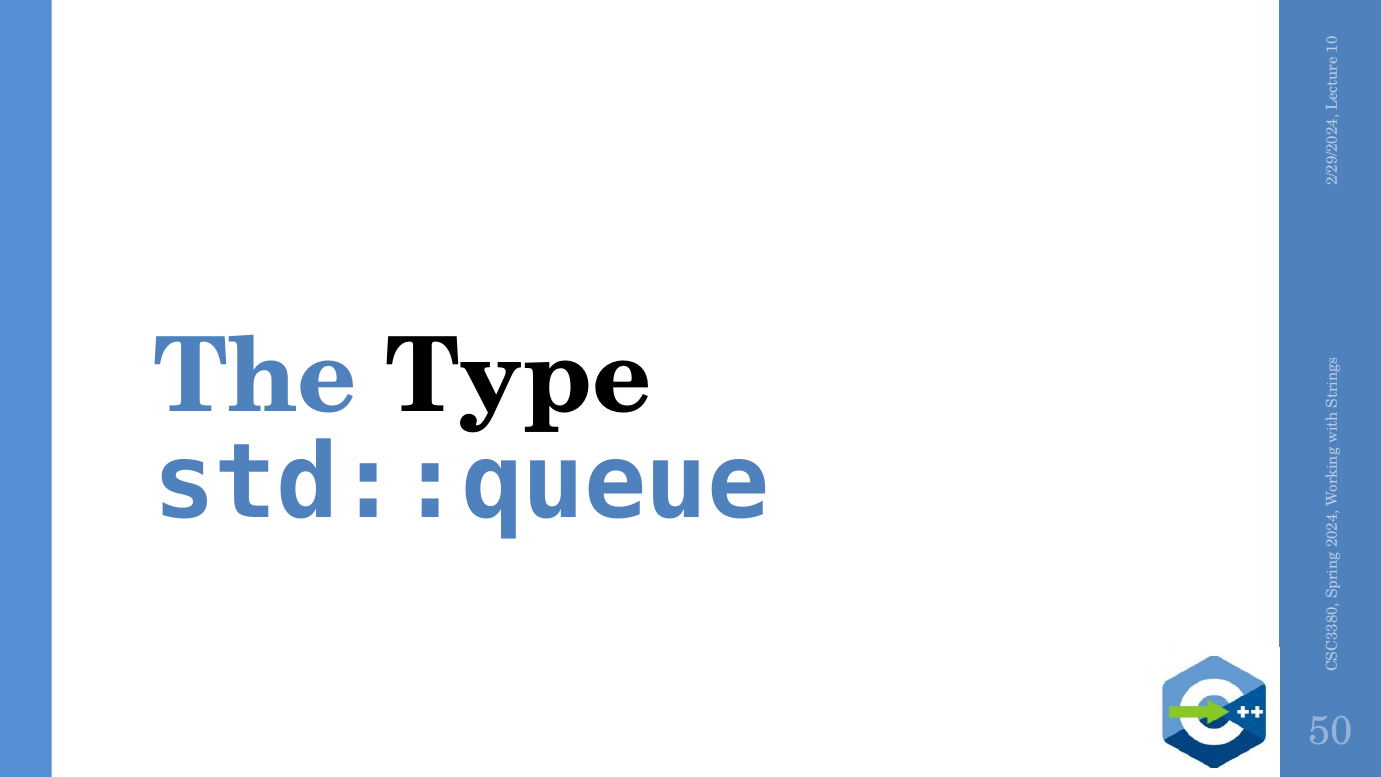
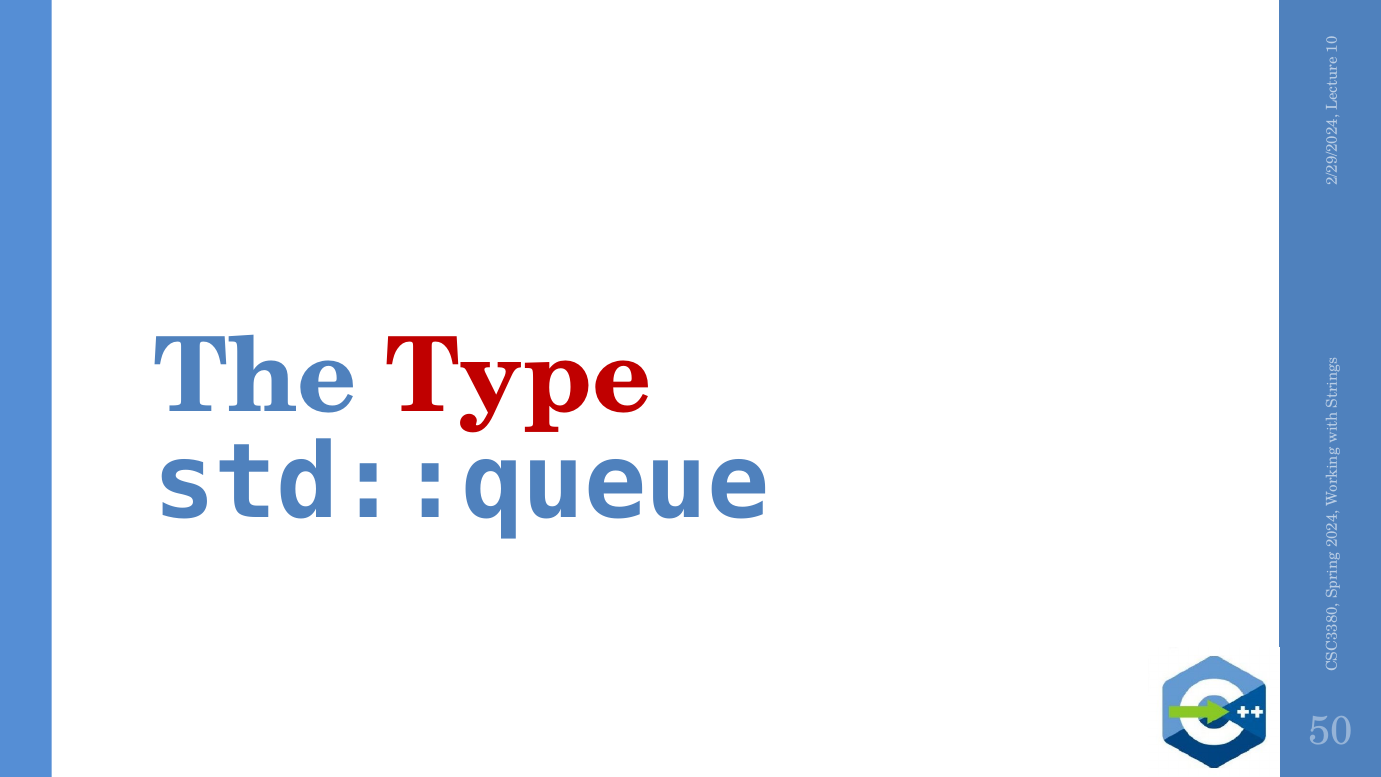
Type colour: black -> red (518, 378)
